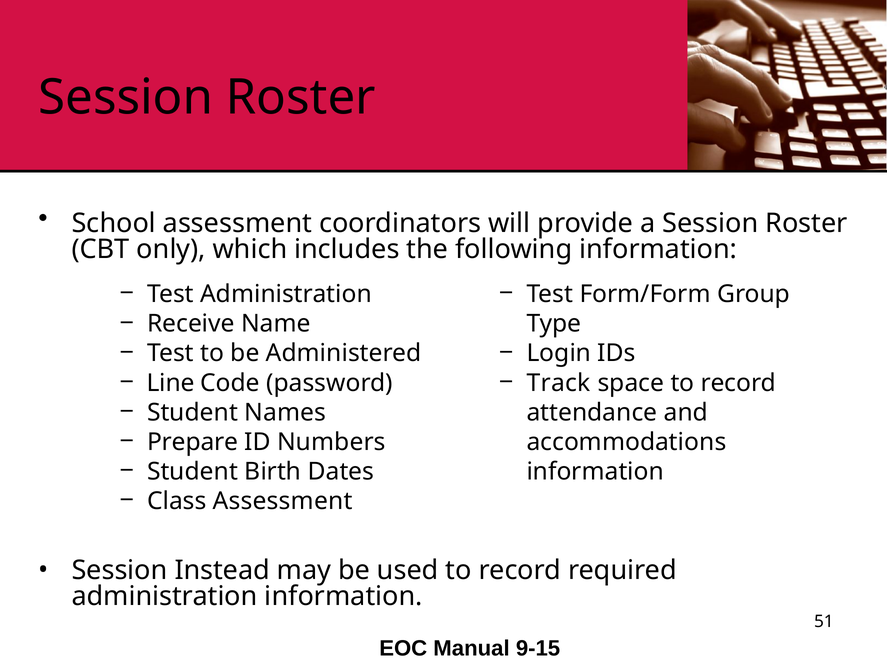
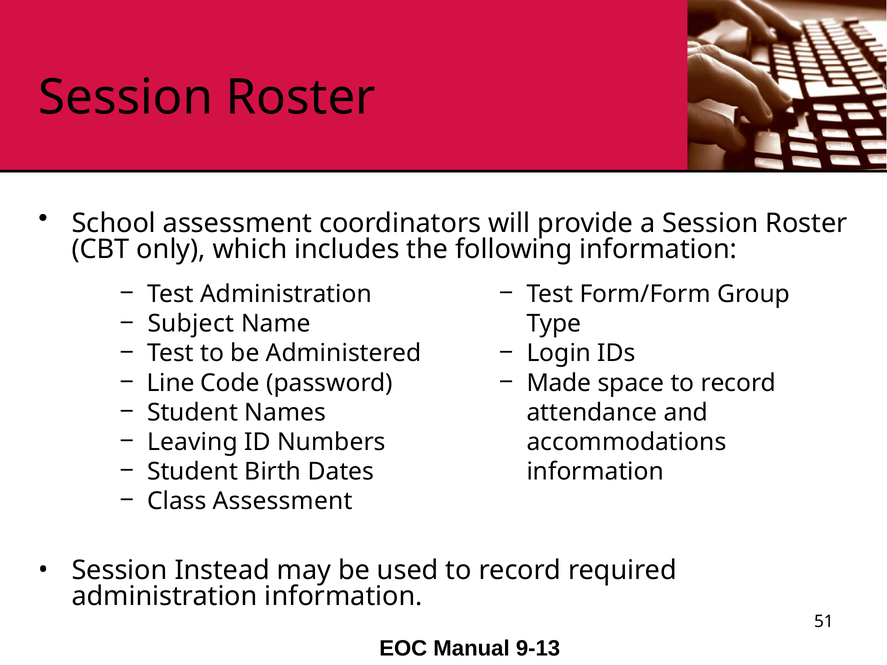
Receive: Receive -> Subject (191, 324)
Track: Track -> Made (559, 383)
Prepare: Prepare -> Leaving (193, 442)
9-15: 9-15 -> 9-13 (538, 649)
